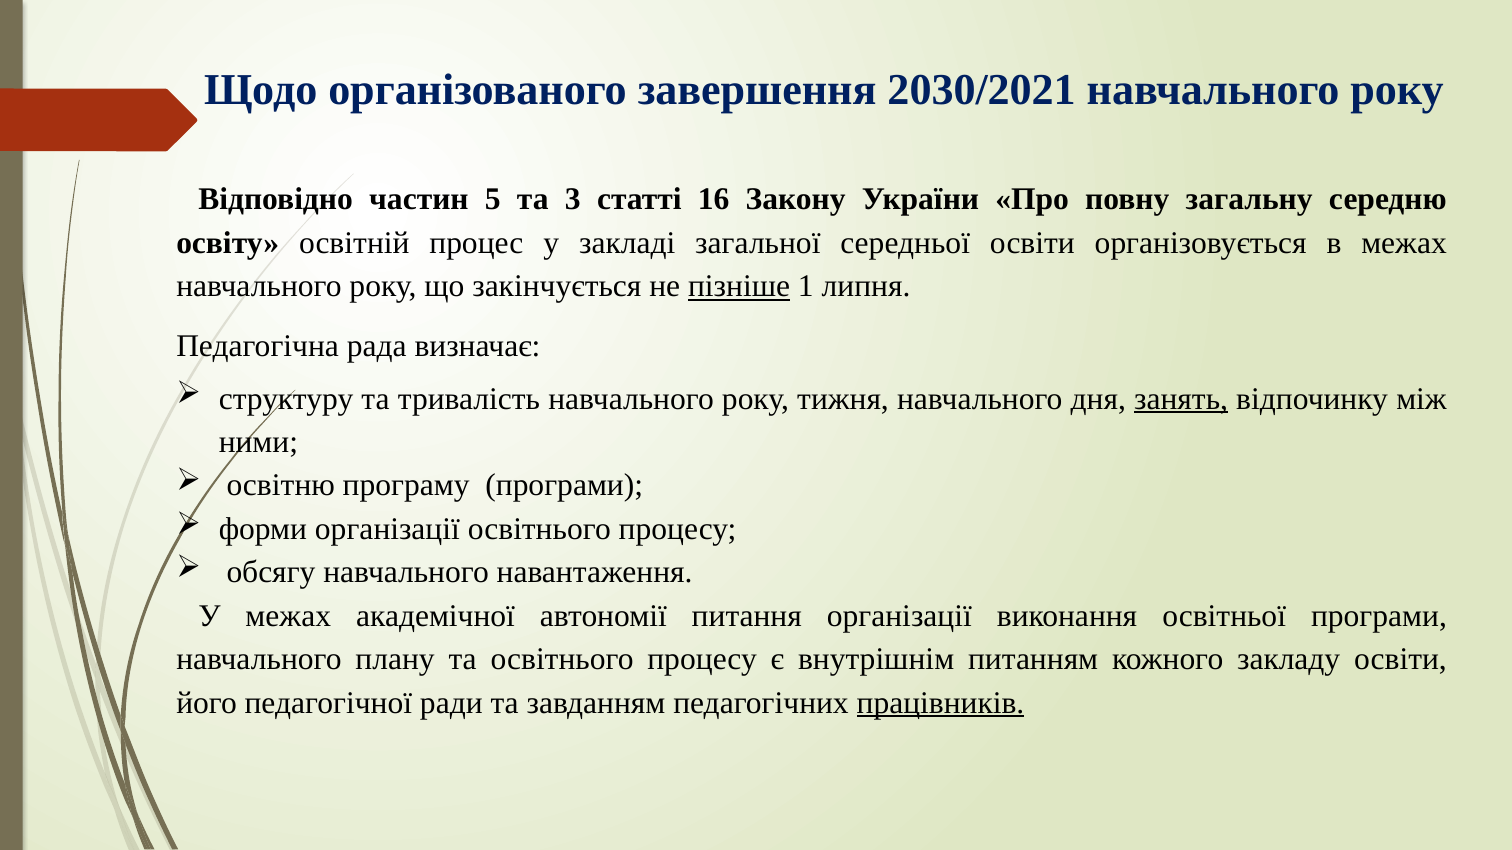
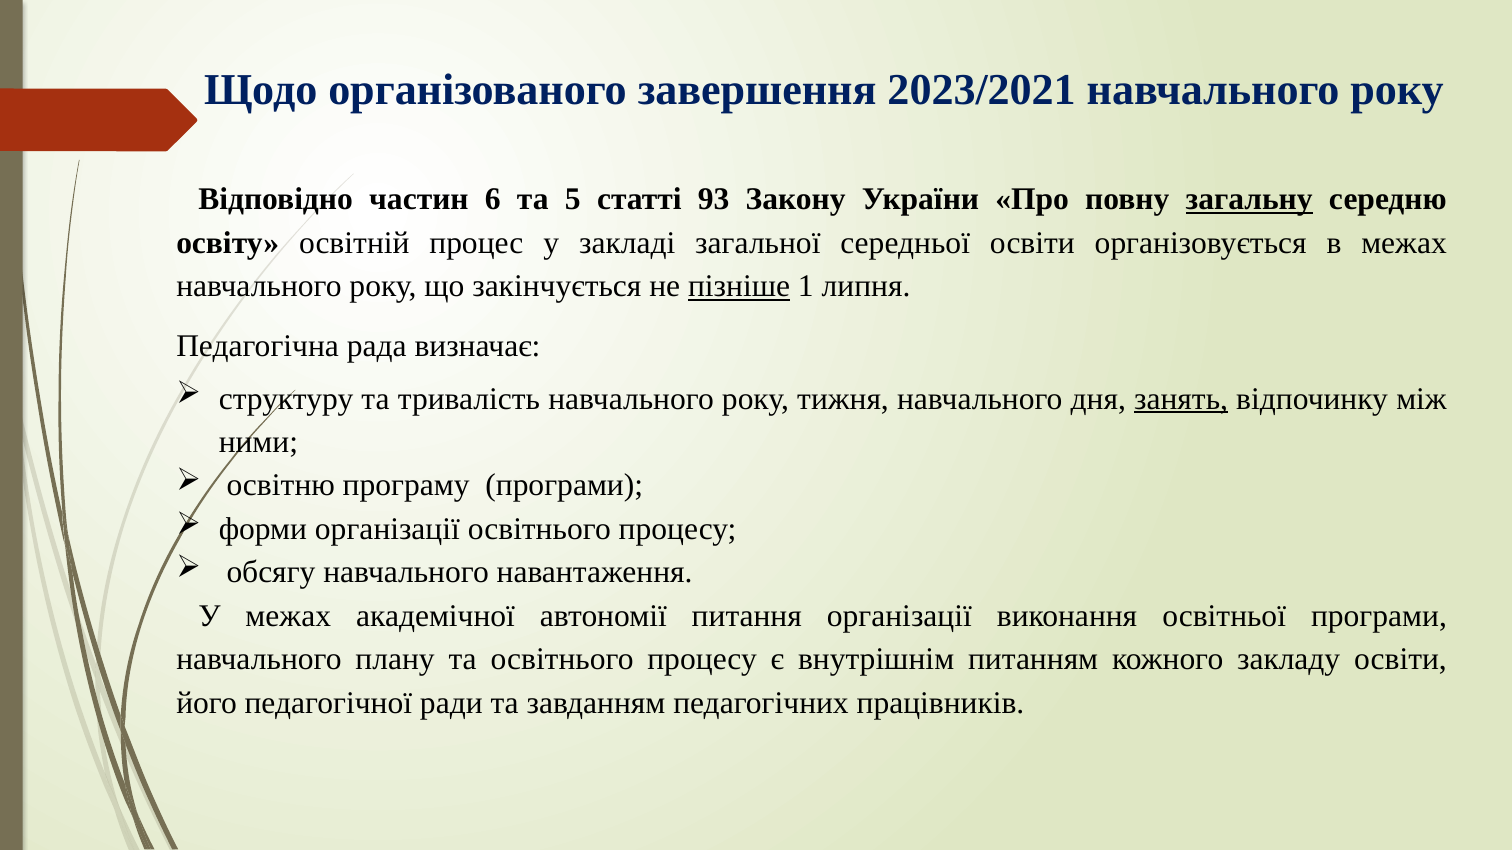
2030/2021: 2030/2021 -> 2023/2021 (982, 90)
5: 5 -> 6 (493, 200)
3: 3 -> 5 (573, 200)
16: 16 -> 93 (714, 200)
загальну underline: none -> present (1249, 200)
працівників underline: present -> none (941, 703)
